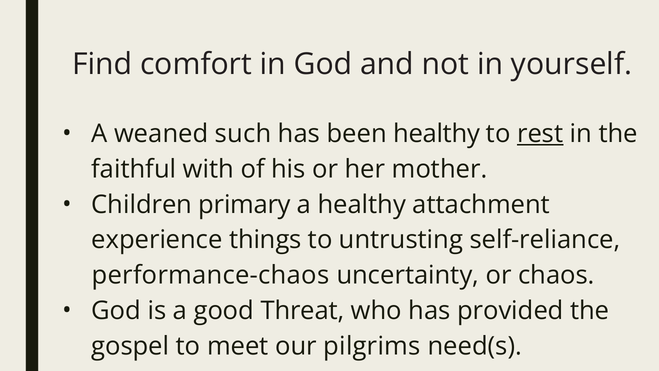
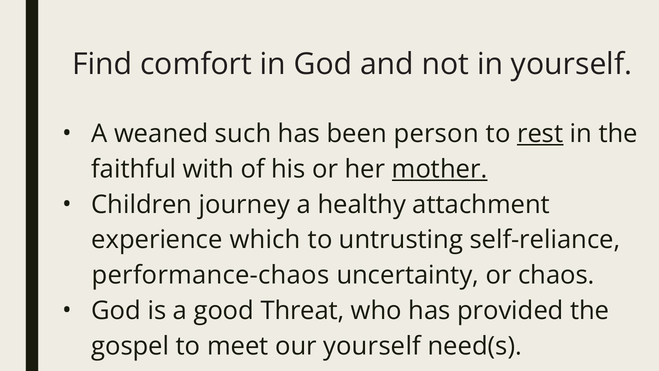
been healthy: healthy -> person (436, 134)
mother underline: none -> present (440, 169)
primary: primary -> journey (244, 204)
things: things -> which (265, 240)
our pilgrims: pilgrims -> yourself (372, 346)
